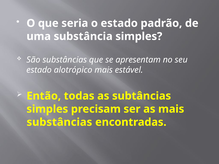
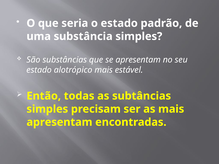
substâncias: substâncias -> apresentam (59, 122)
